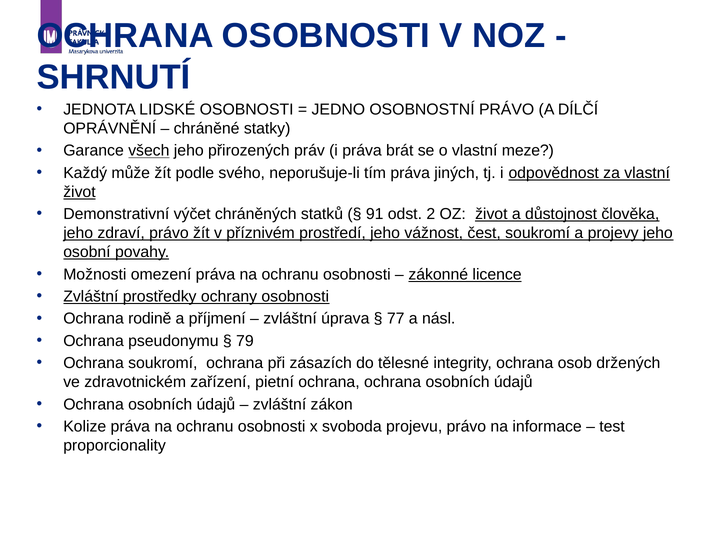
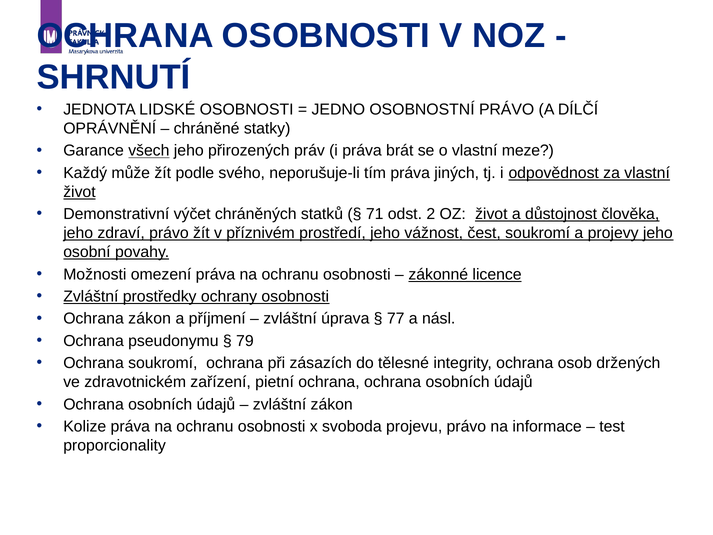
91: 91 -> 71 (375, 214)
Ochrana rodině: rodině -> zákon (150, 319)
